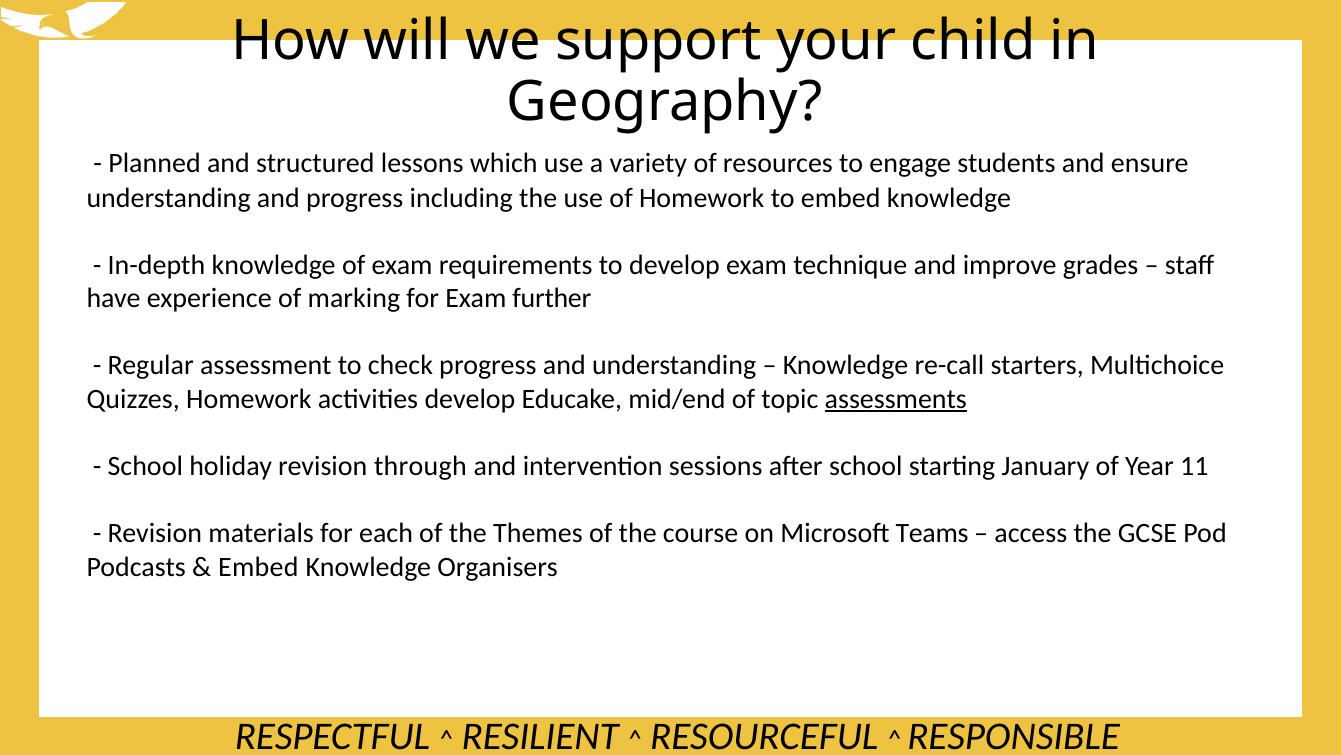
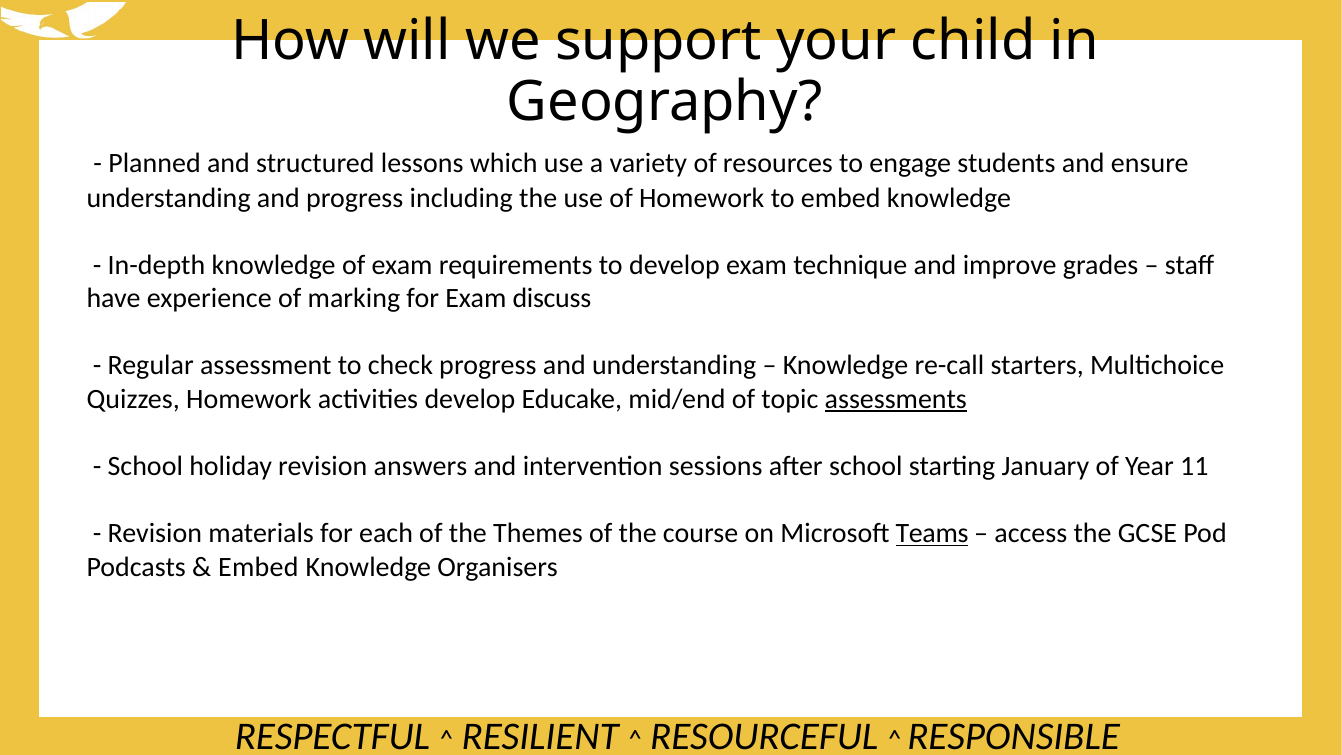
further: further -> discuss (552, 299)
through: through -> answers (421, 466)
Teams underline: none -> present (932, 533)
